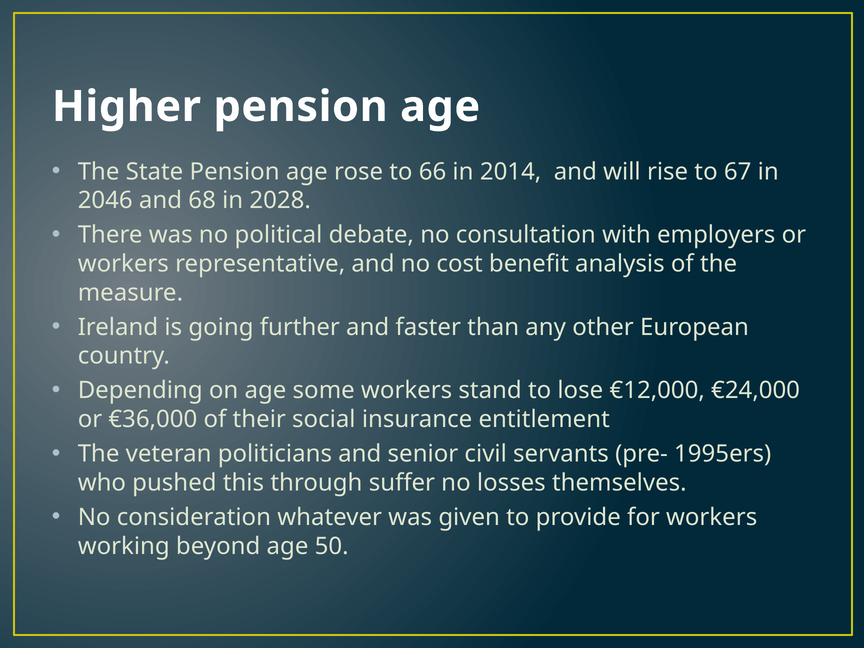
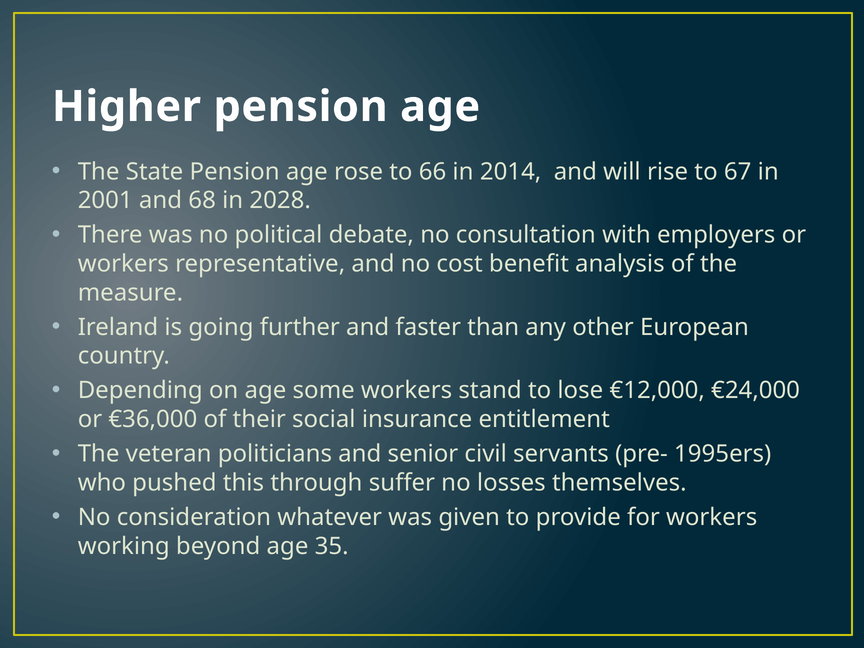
2046: 2046 -> 2001 (105, 200)
50: 50 -> 35 (332, 546)
